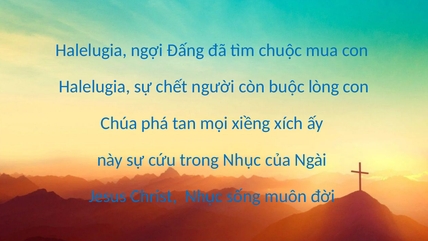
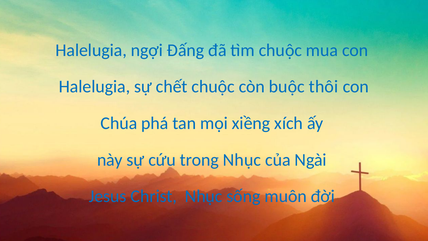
chết người: người -> chuộc (213, 87)
lòng: lòng -> thôi (324, 87)
